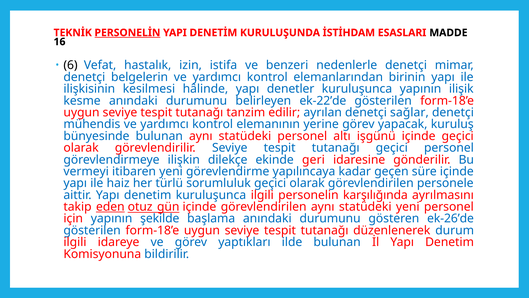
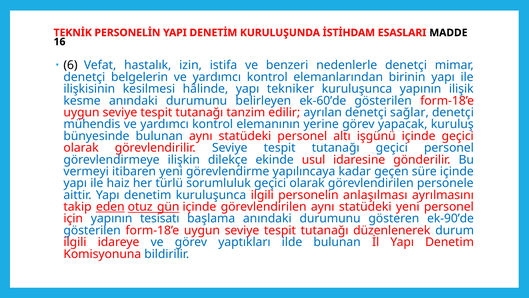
PERSONELİN underline: present -> none (127, 33)
denetler: denetler -> tekniker (291, 89)
ek-22’de: ek-22’de -> ek-60’de (323, 101)
geri: geri -> usul (314, 159)
karşılığında: karşılığında -> anlaşılması (375, 195)
şekilde: şekilde -> tesisatı (160, 218)
ek-26’de: ek-26’de -> ek-90’de (451, 218)
